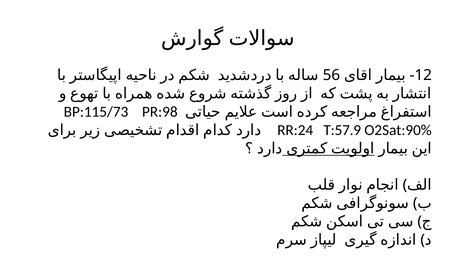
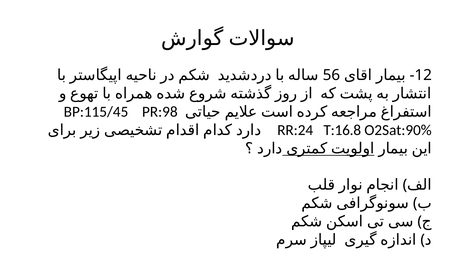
BP:115/73: BP:115/73 -> BP:115/45 (96, 112)
T:57.9: T:57.9 -> T:16.8 (342, 130)
